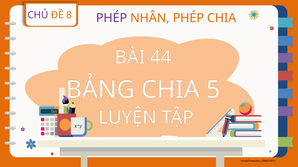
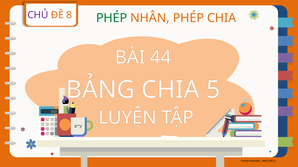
PHÉP colour: purple -> green (112, 18)
